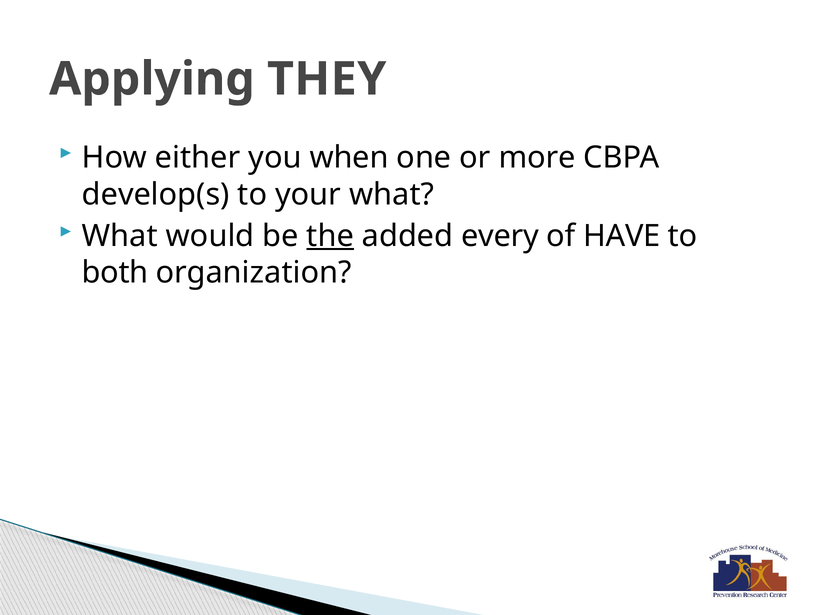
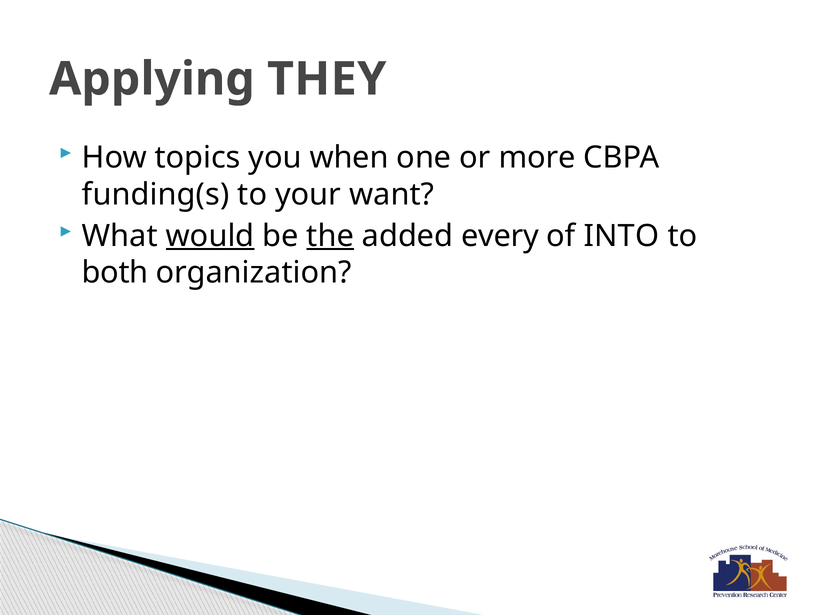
either: either -> topics (198, 157)
develop(s: develop(s -> funding(s (156, 194)
your what: what -> want (392, 194)
would underline: none -> present (210, 236)
HAVE: HAVE -> INTO (621, 236)
